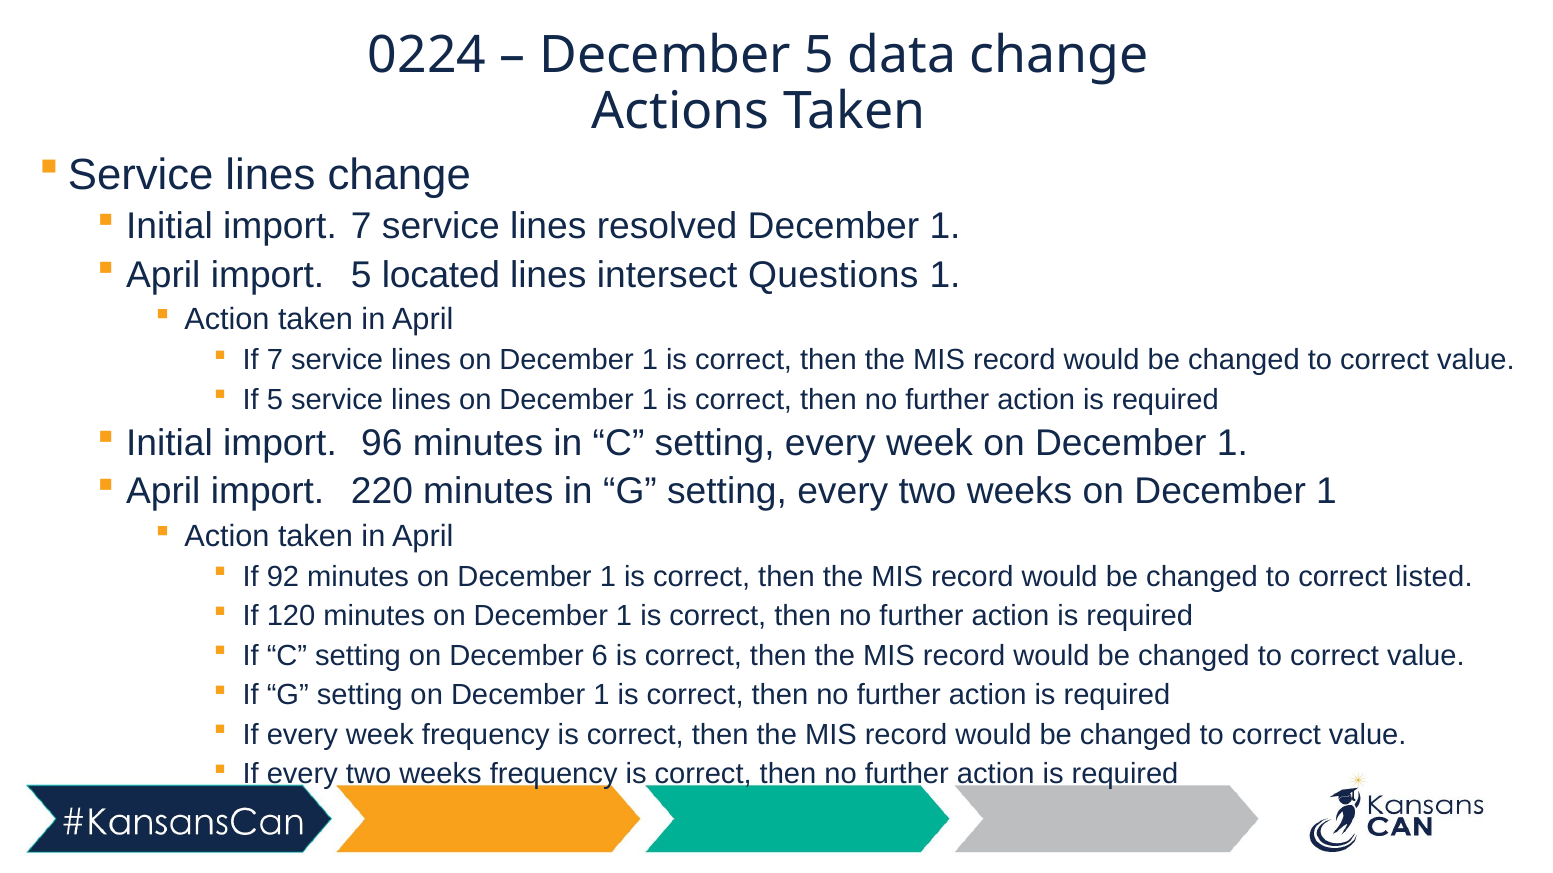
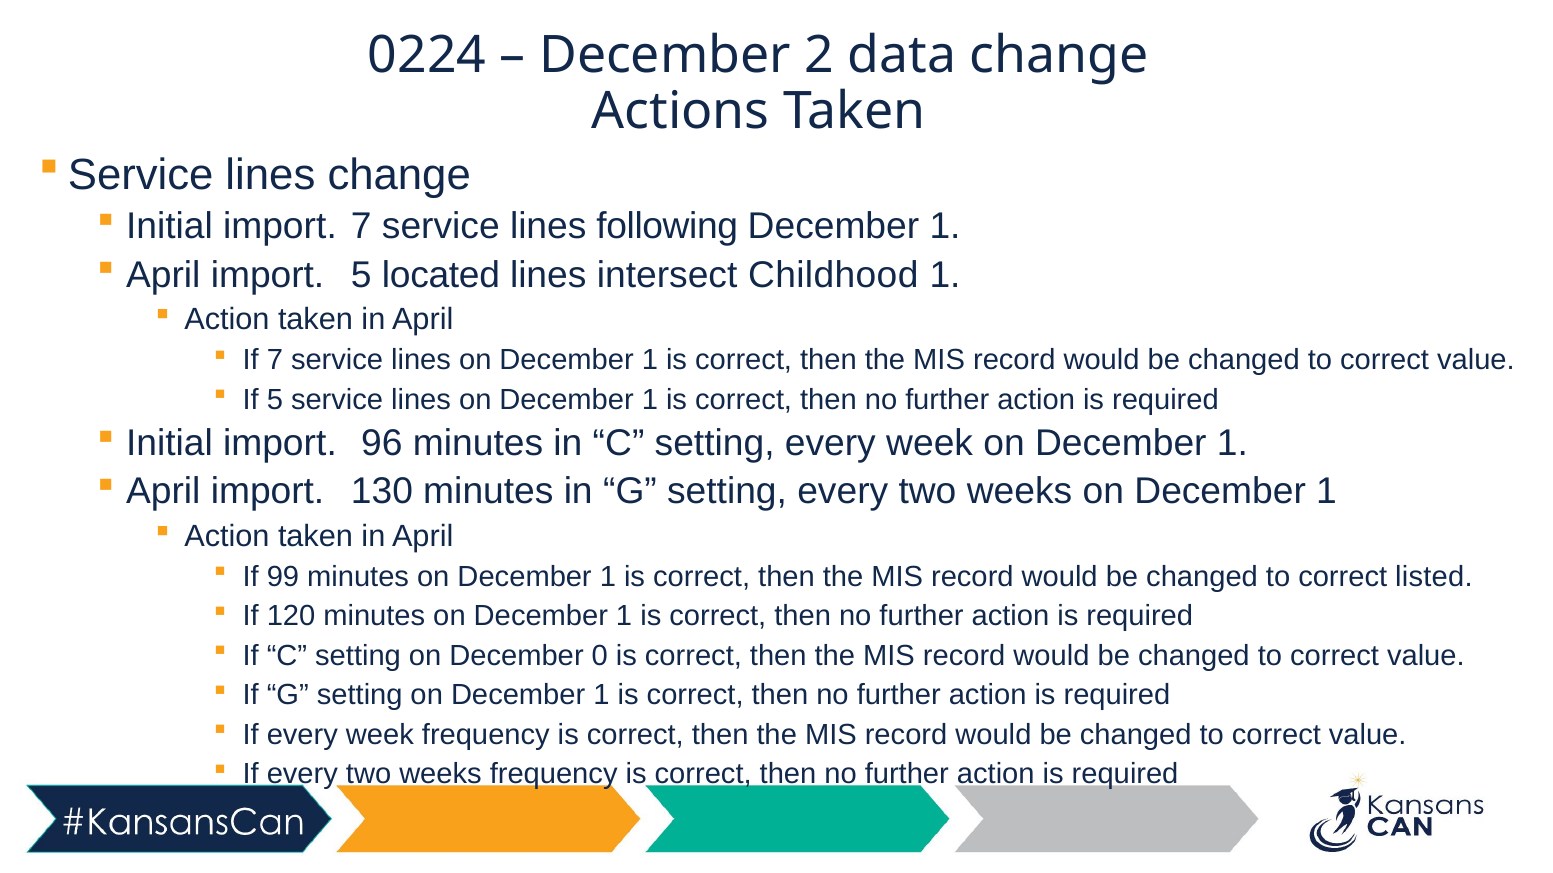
December 5: 5 -> 2 (819, 55)
resolved: resolved -> following (667, 227)
Questions: Questions -> Childhood (833, 275)
220: 220 -> 130 (382, 492)
92: 92 -> 99 (283, 577)
6: 6 -> 0 (600, 656)
